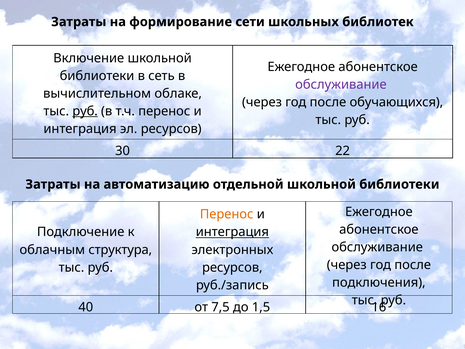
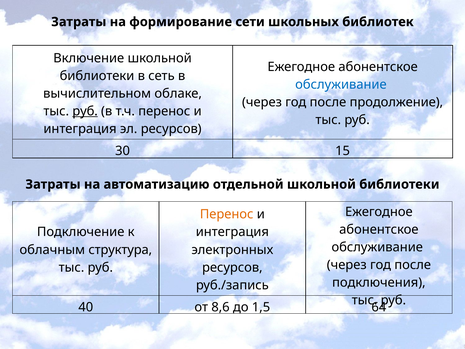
обслуживание colour: purple -> blue (341, 85)
обучающихся: обучающихся -> продолжение (396, 102)
22: 22 -> 15 (343, 151)
интеграция underline: present -> none (232, 232)
7,5: 7,5 -> 8,6 (221, 307)
16: 16 -> 64 (379, 307)
